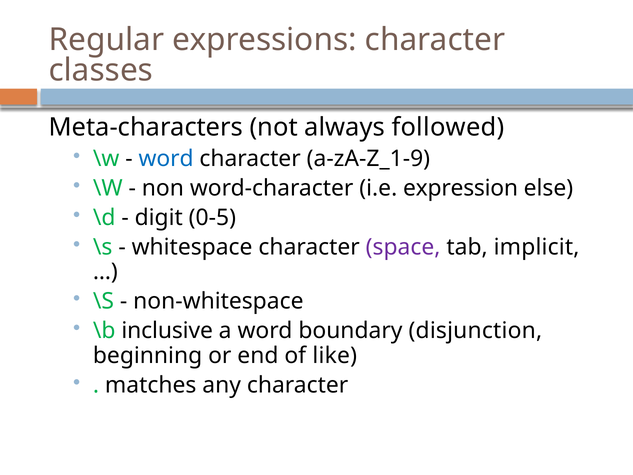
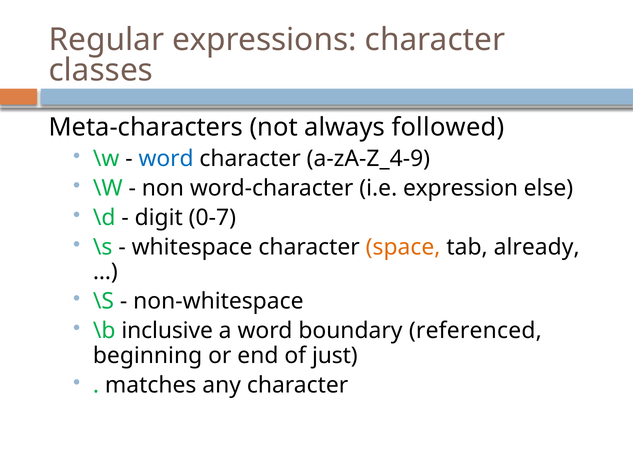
a-zA-Z_1-9: a-zA-Z_1-9 -> a-zA-Z_4-9 (368, 158)
0-5: 0-5 -> 0-7 (212, 217)
space colour: purple -> orange (403, 247)
implicit: implicit -> already (537, 247)
disjunction: disjunction -> referenced (475, 331)
like: like -> just (335, 355)
